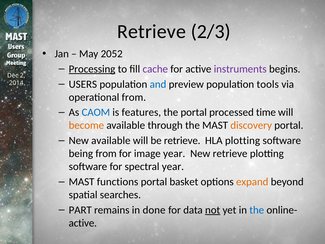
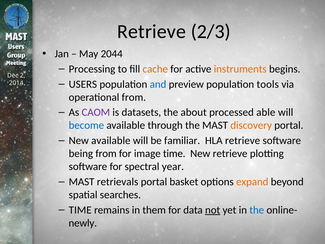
2052: 2052 -> 2044 (112, 54)
Processing underline: present -> none (92, 69)
cache colour: purple -> orange (155, 69)
instruments colour: purple -> orange (240, 69)
CAOM colour: blue -> purple (96, 112)
features: features -> datasets (141, 112)
the portal: portal -> about (194, 112)
time: time -> able (266, 112)
become colour: orange -> blue (86, 125)
be retrieve: retrieve -> familiar (182, 140)
HLA plotting: plotting -> retrieve (243, 140)
image year: year -> time (174, 153)
functions: functions -> retrievals (118, 182)
PART: PART -> TIME (80, 210)
done: done -> them (154, 210)
active: active -> newly (83, 223)
